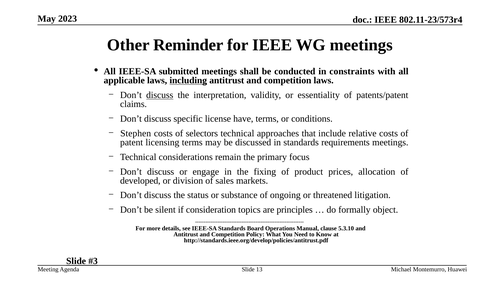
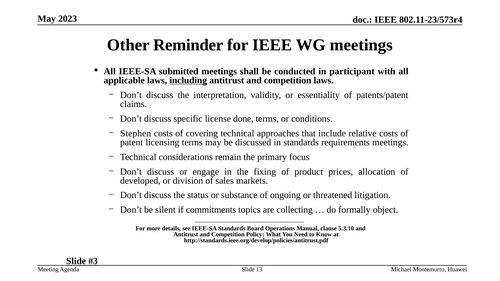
constraints: constraints -> participant (352, 72)
discuss underline: present -> none (160, 95)
have: have -> done (243, 119)
selectors: selectors -> covering (202, 133)
consideration: consideration -> commitments (211, 210)
principles: principles -> collecting (295, 210)
